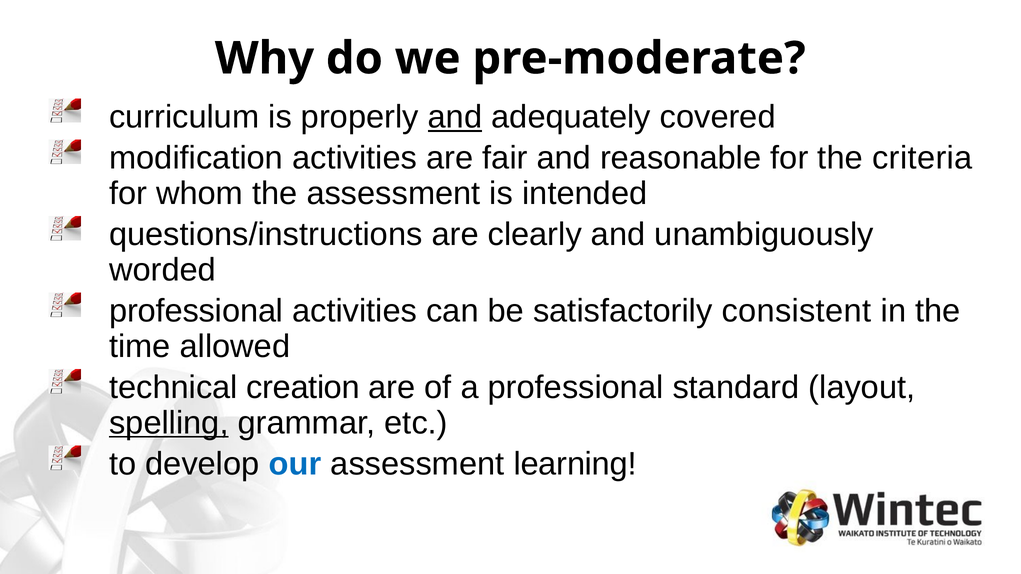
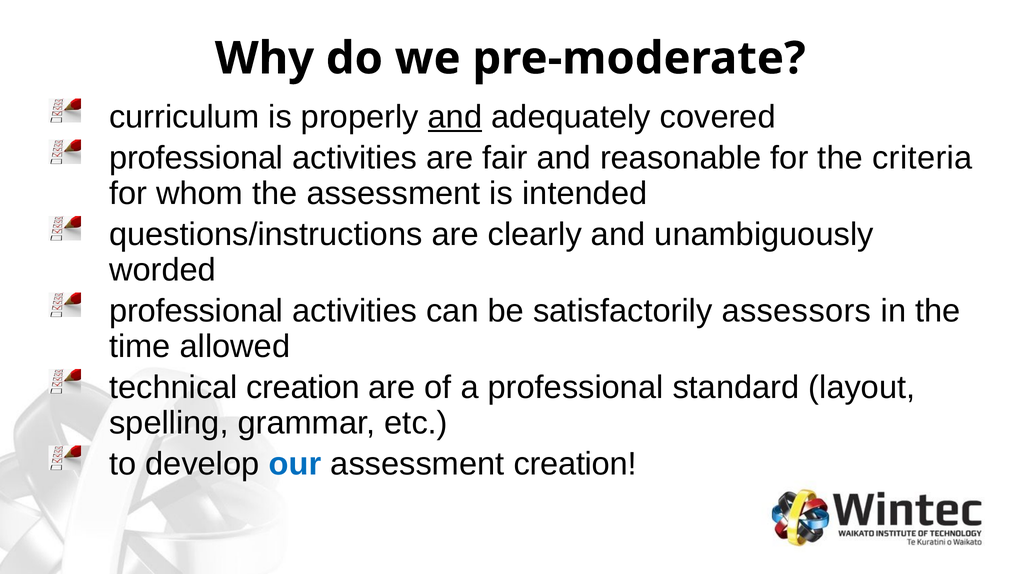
modification: modification -> professional (196, 158)
consistent: consistent -> assessors (796, 311)
spelling underline: present -> none (169, 423)
assessment learning: learning -> creation (575, 464)
